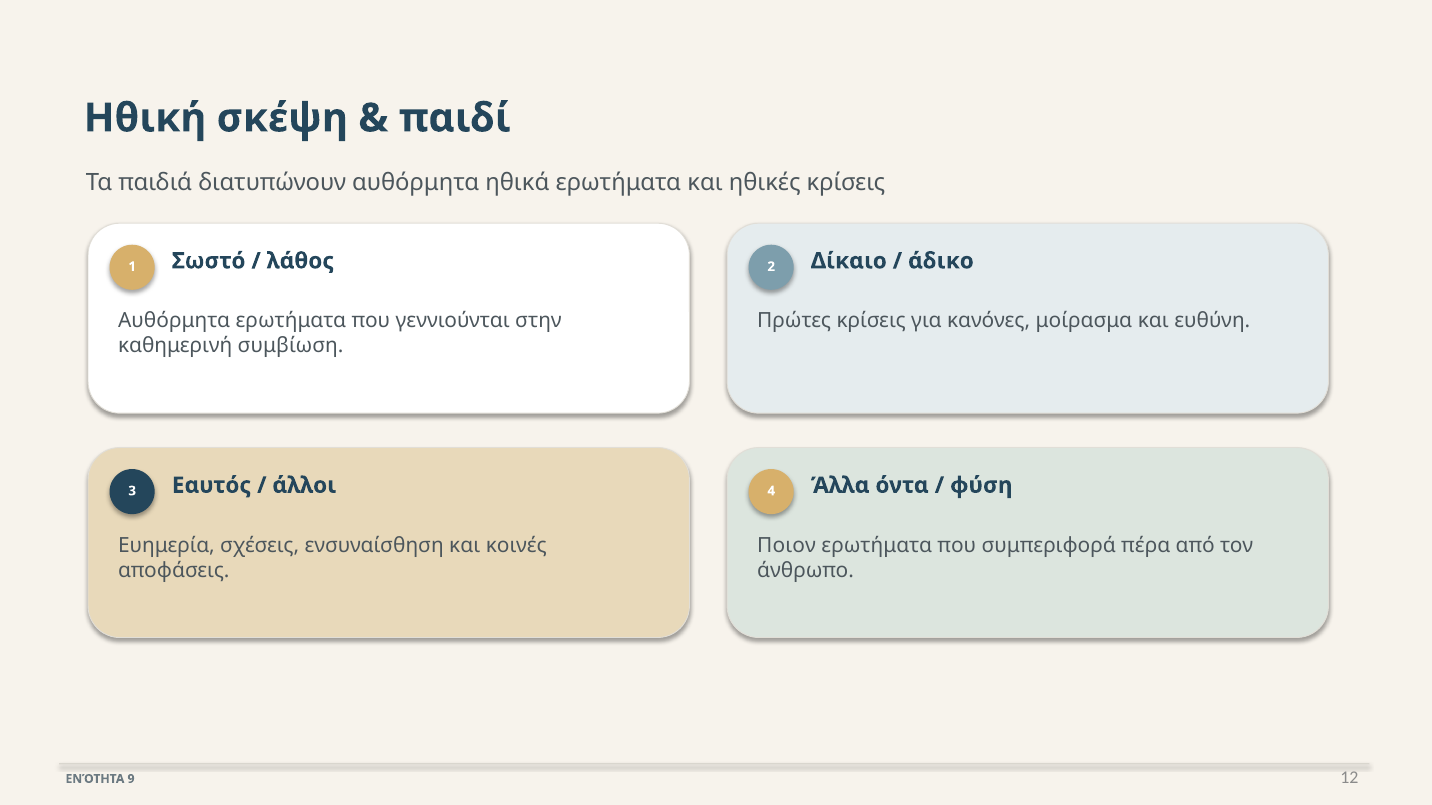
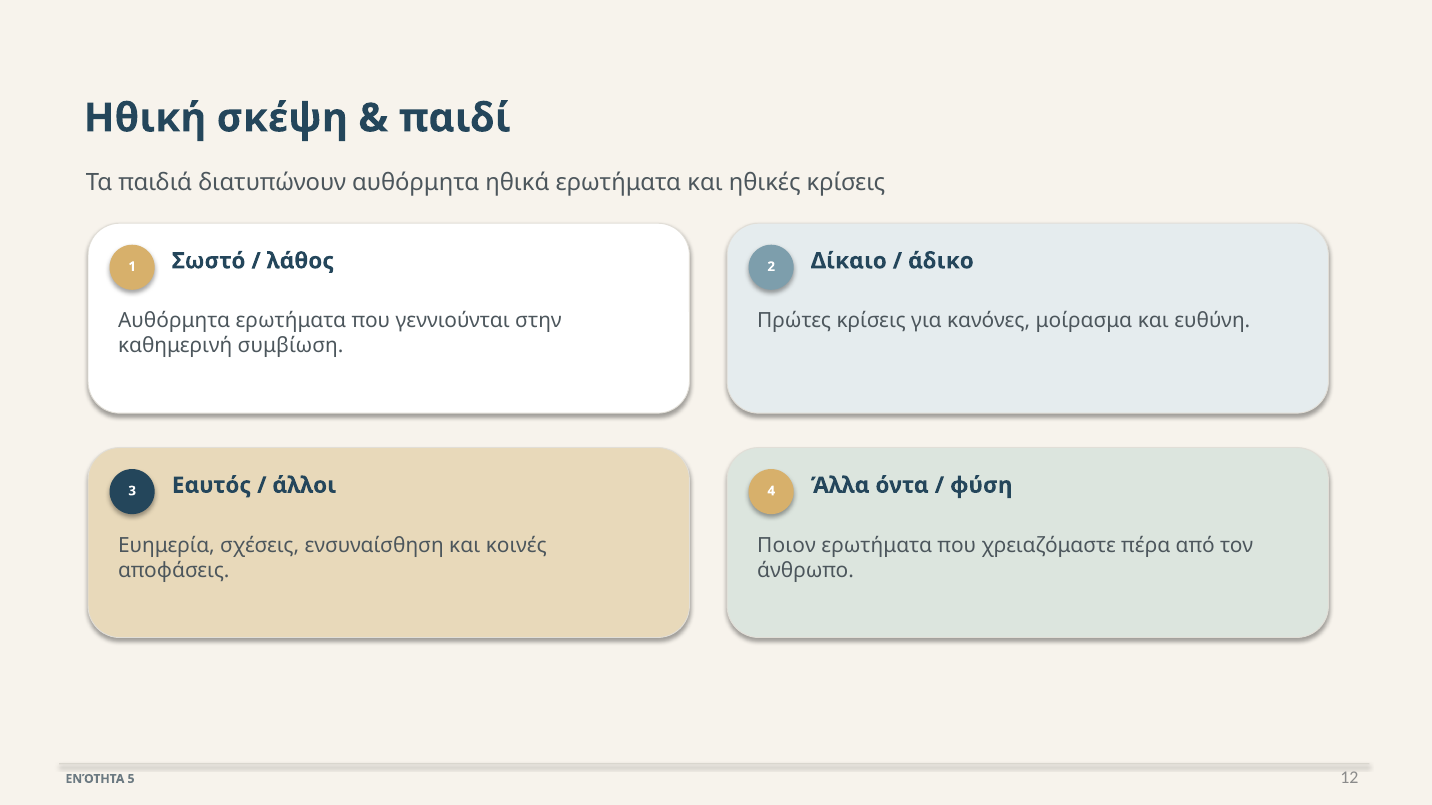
συμπεριφορά: συμπεριφορά -> χρειαζόμαστε (1049, 546)
9: 9 -> 5 (131, 779)
